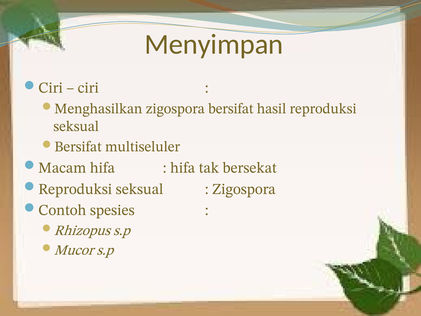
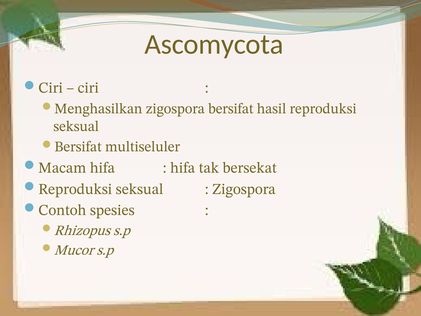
Menyimpan: Menyimpan -> Ascomycota (214, 44)
